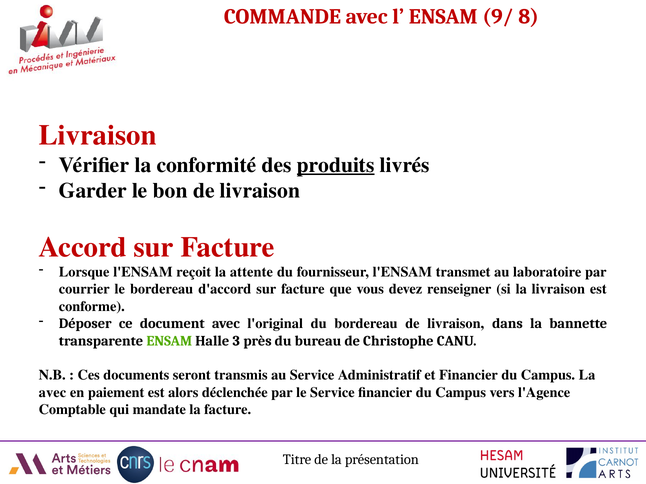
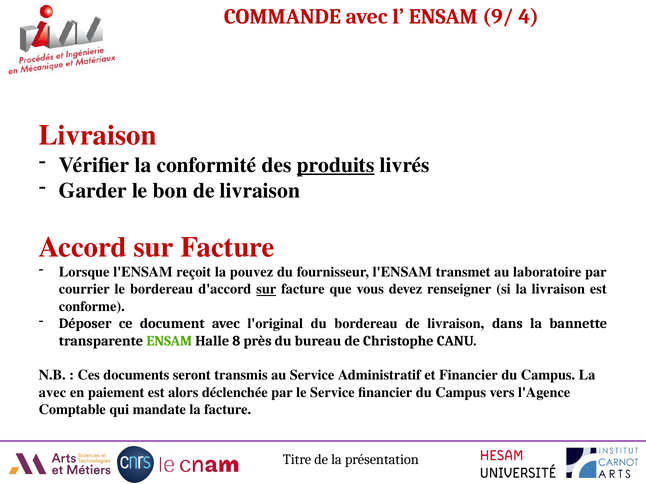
8: 8 -> 4 (529, 17)
attente: attente -> pouvez (252, 272)
sur underline: none -> present (266, 290)
3: 3 -> 8 (236, 341)
